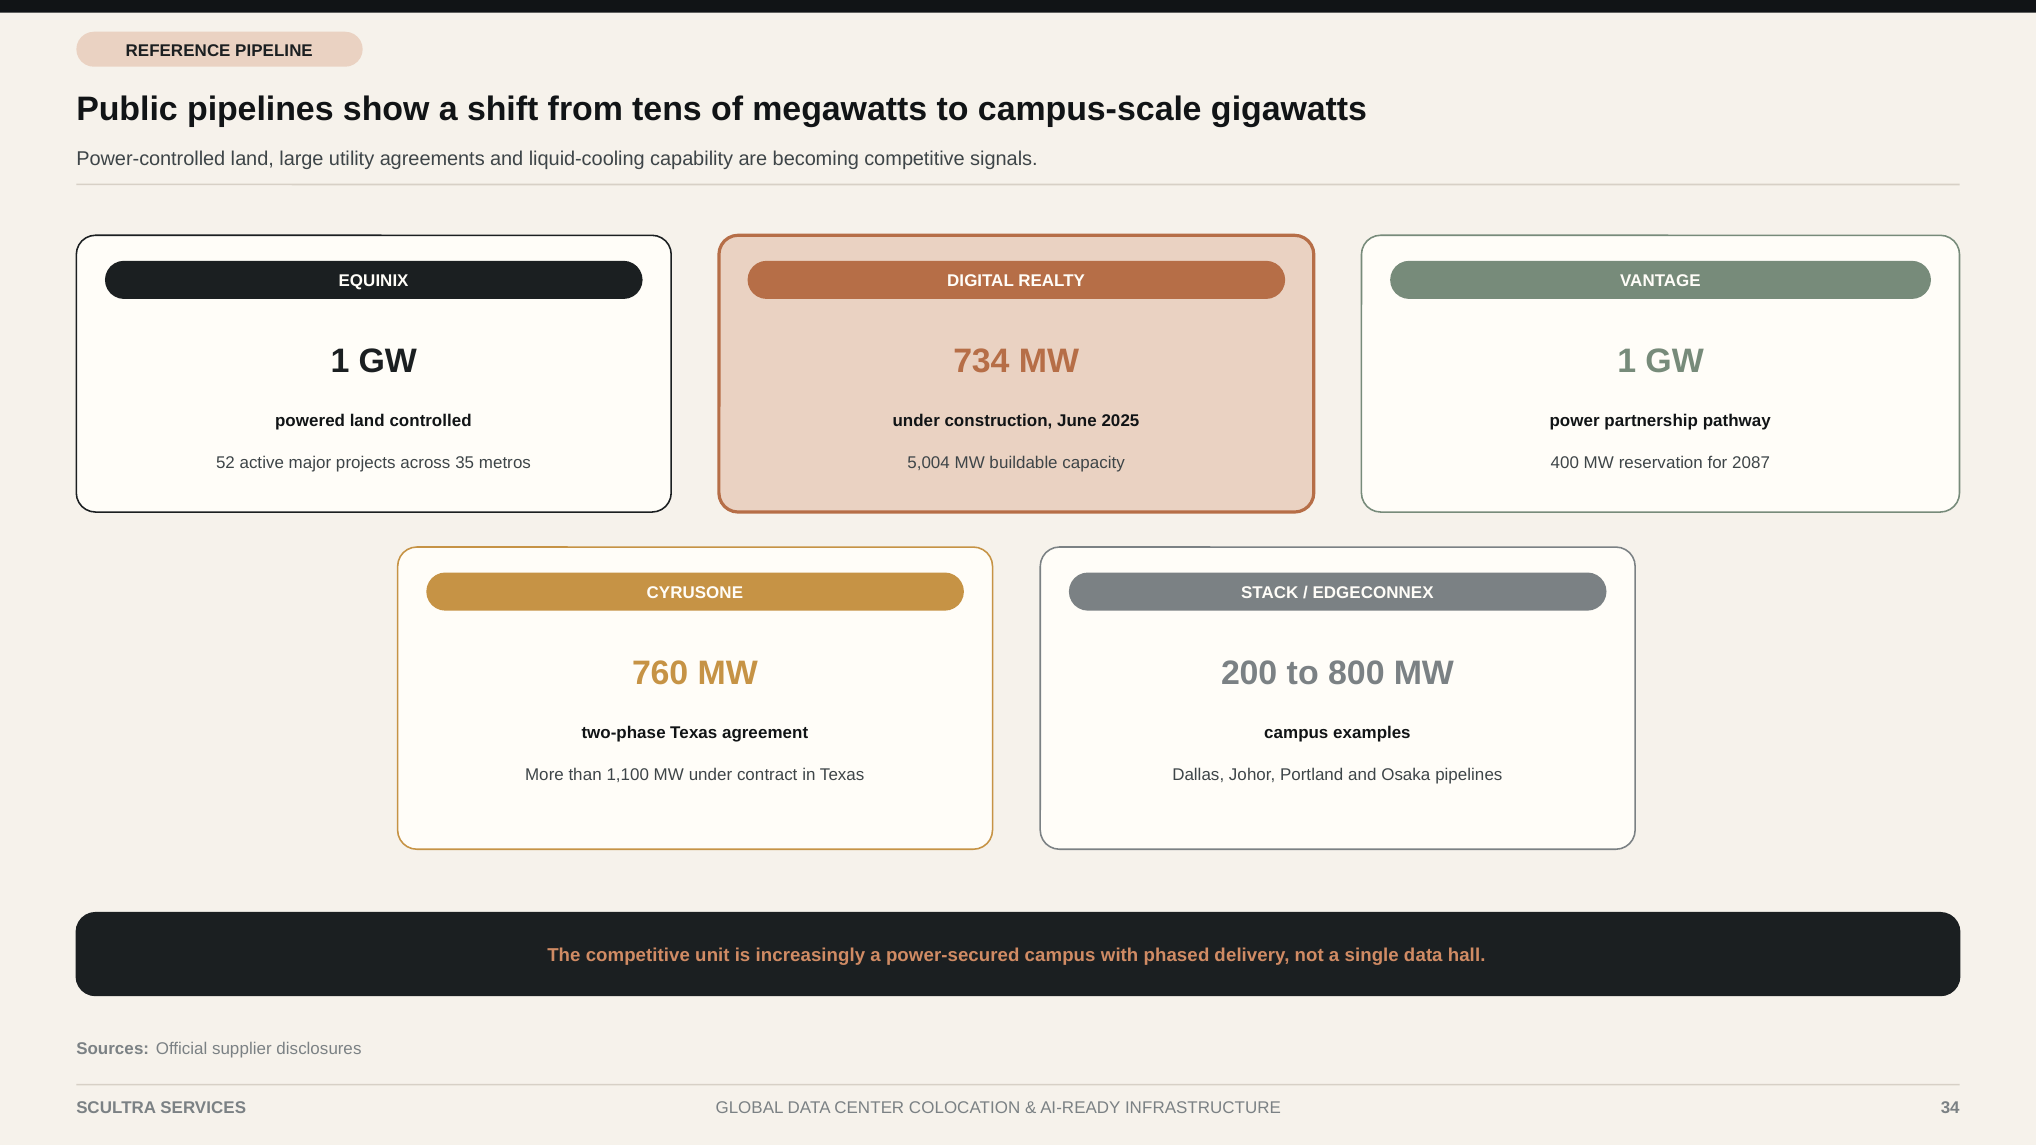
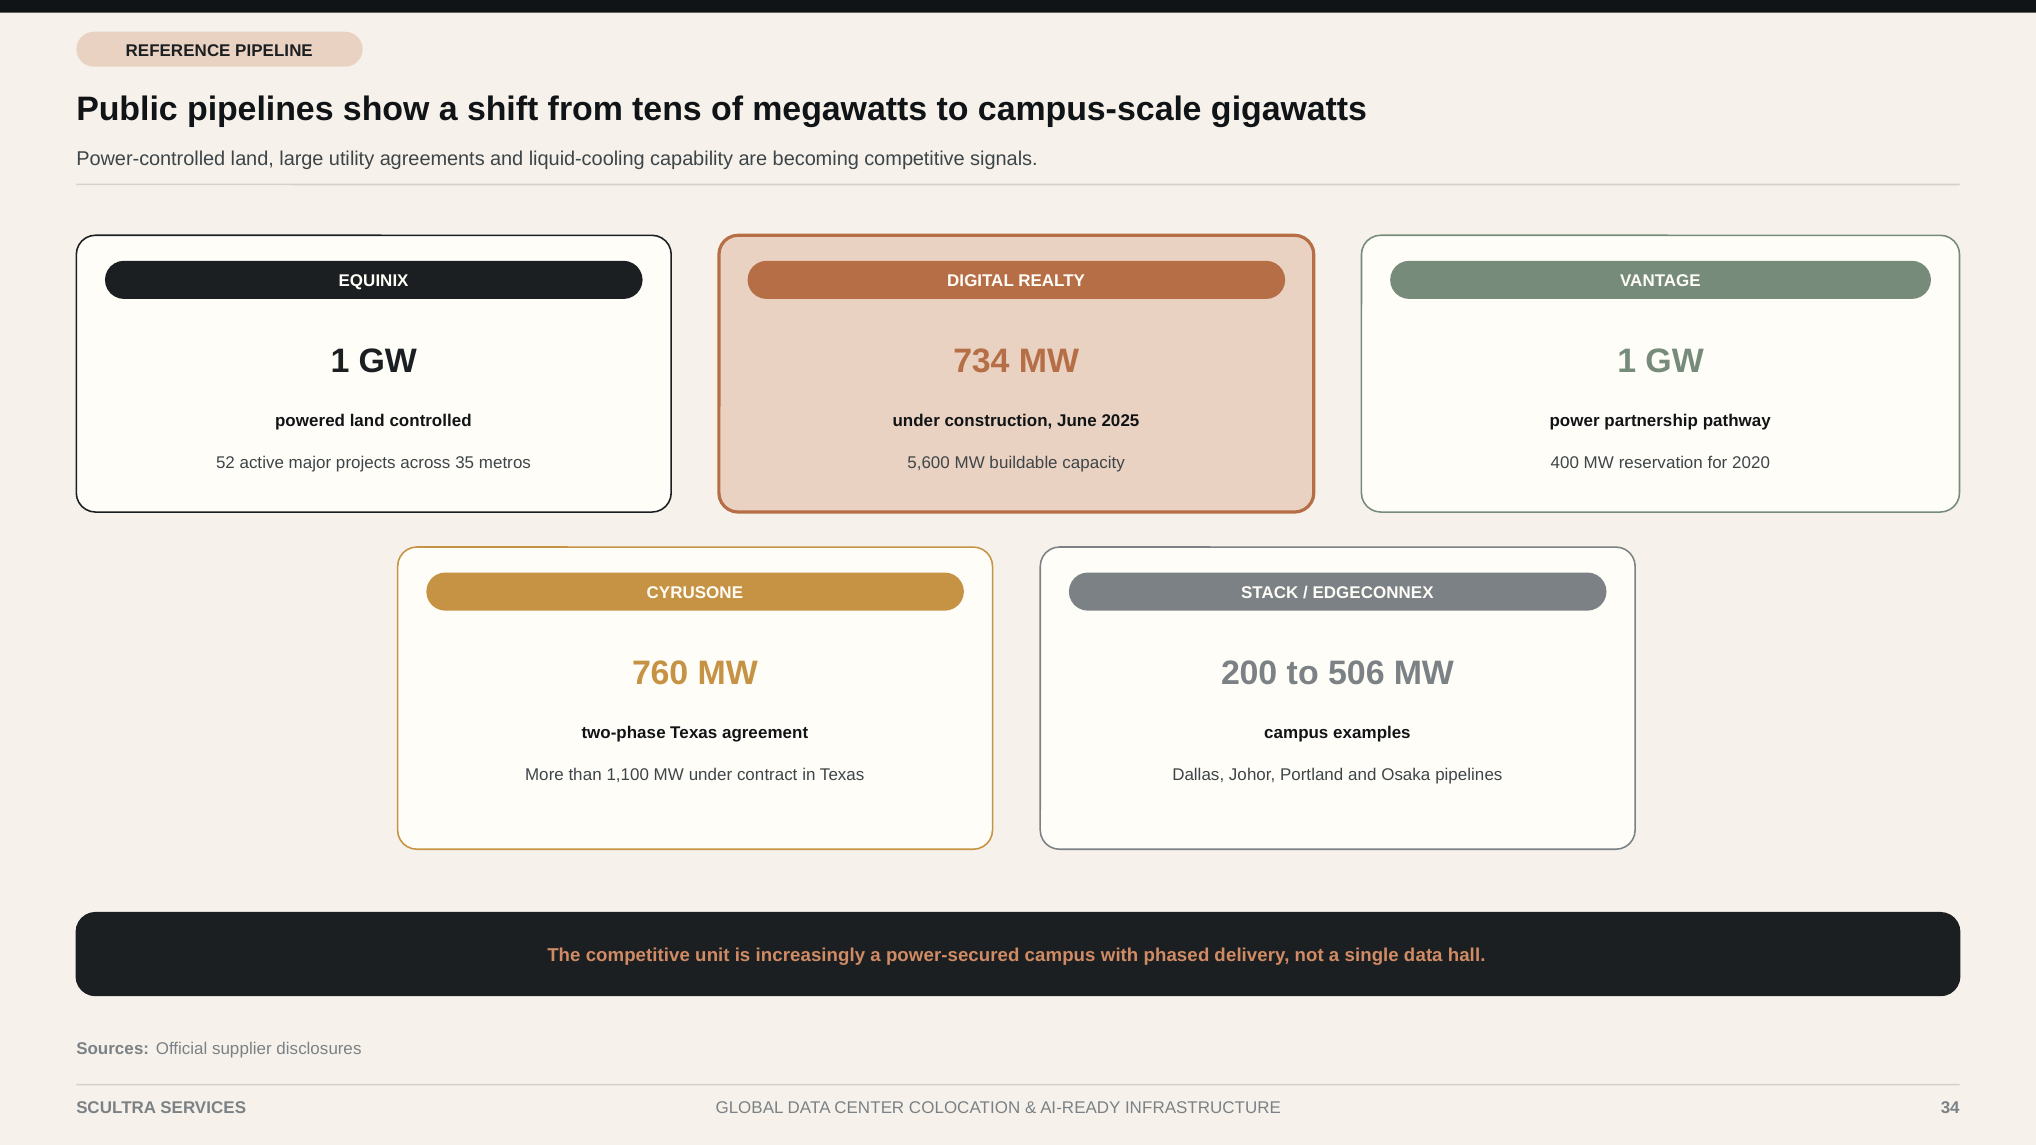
5,004: 5,004 -> 5,600 (929, 463)
2087: 2087 -> 2020 (1751, 463)
800: 800 -> 506 (1356, 673)
